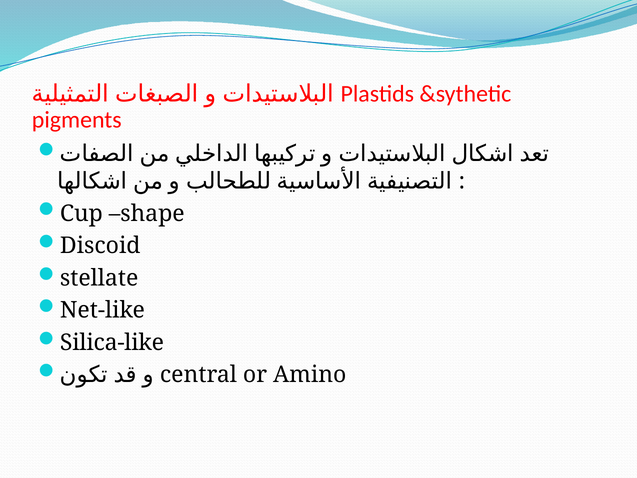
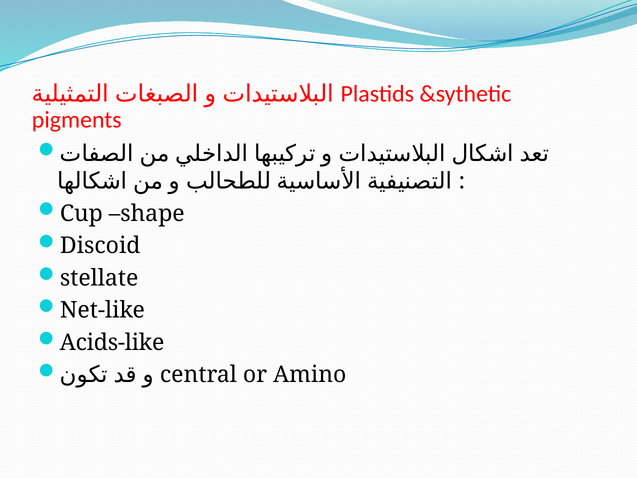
Silica-like: Silica-like -> Acids-like (112, 342)
